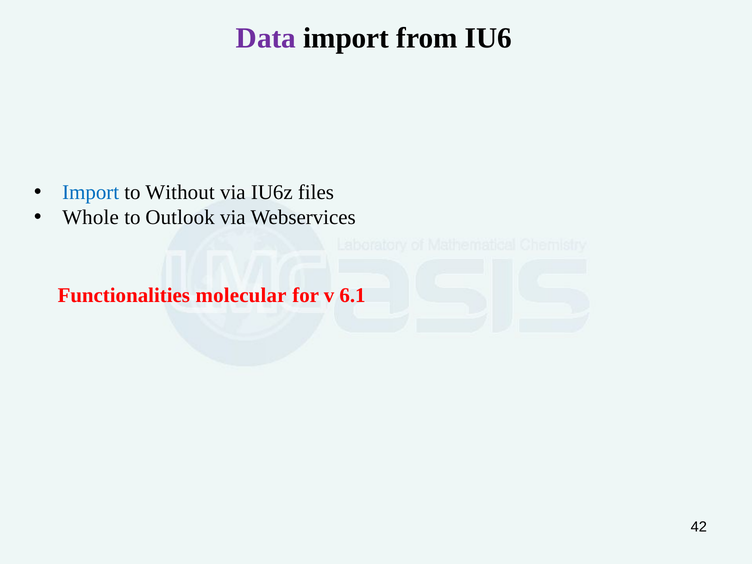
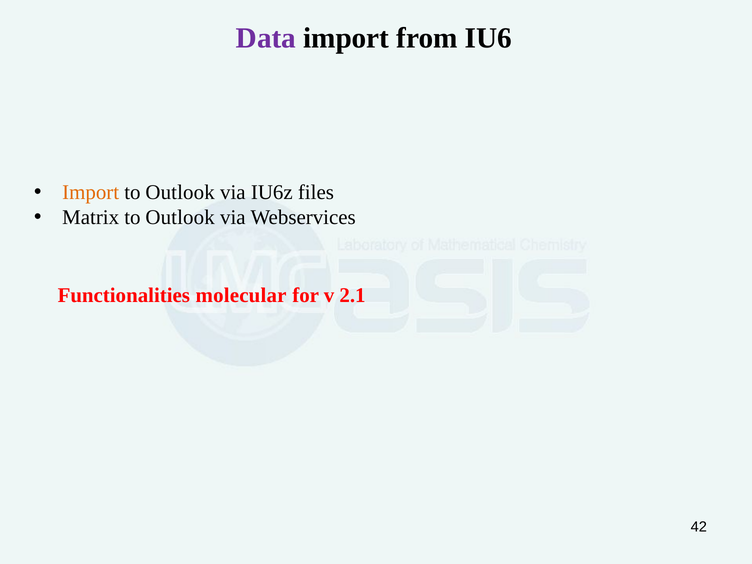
Import colour: blue -> orange (91, 193)
Without: Without -> Outlook (180, 193)
Whole: Whole -> Matrix (91, 218)
6.1: 6.1 -> 2.1 (353, 295)
